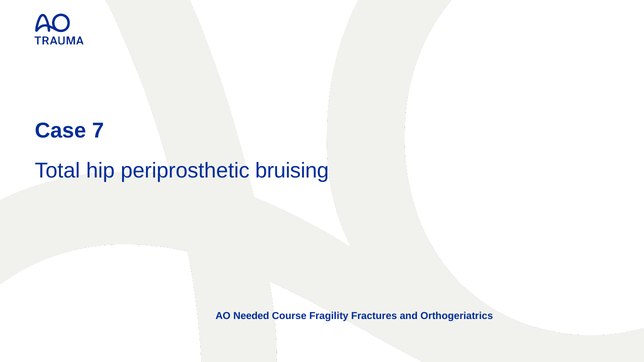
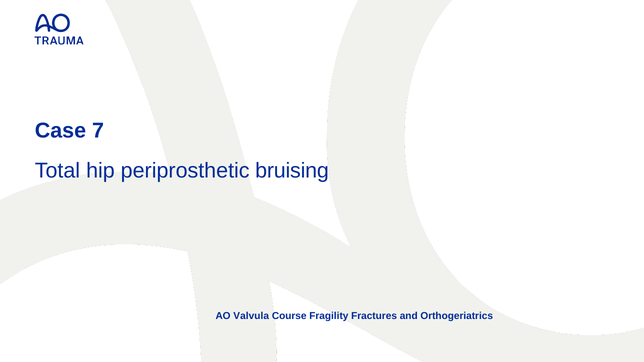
Needed: Needed -> Valvula (251, 316)
